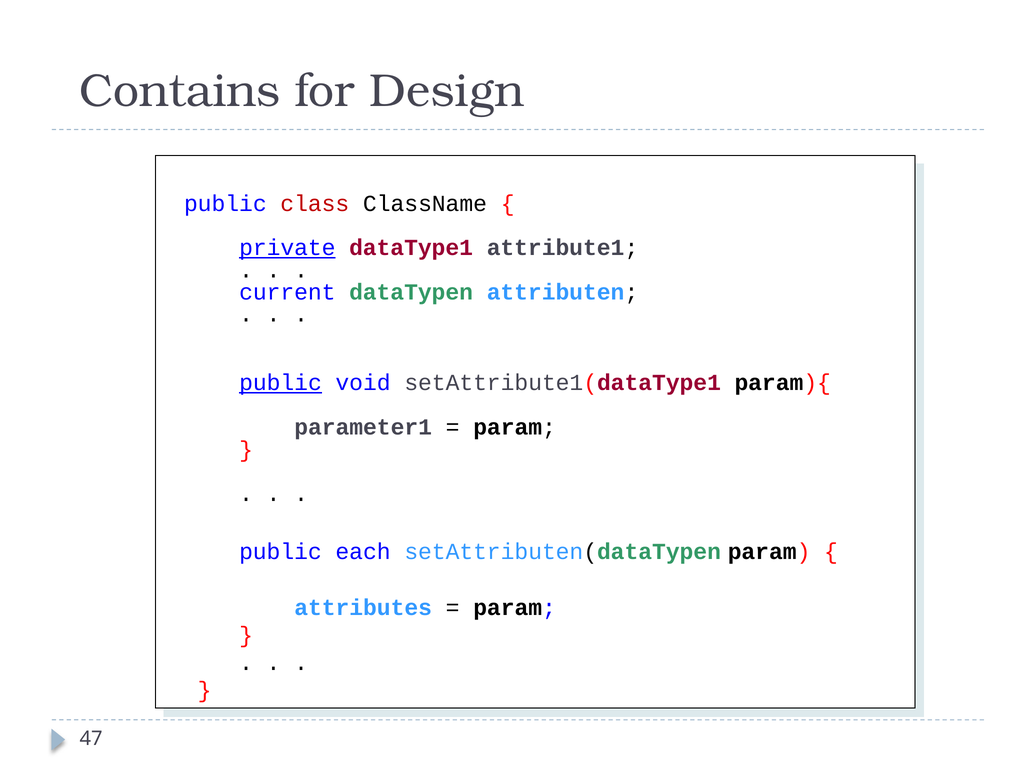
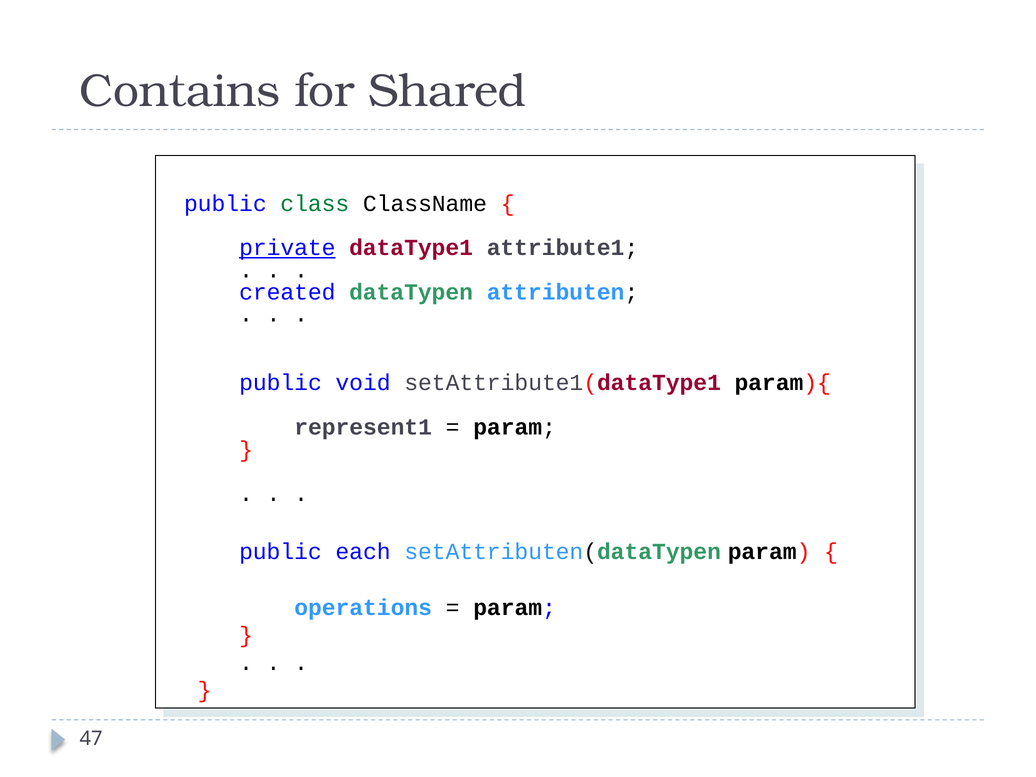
Design: Design -> Shared (447, 91)
class colour: red -> green (315, 204)
current: current -> created (287, 292)
public underline: present -> none (280, 383)
parameter1: parameter1 -> represent1 (363, 427)
attributes: attributes -> operations (363, 607)
